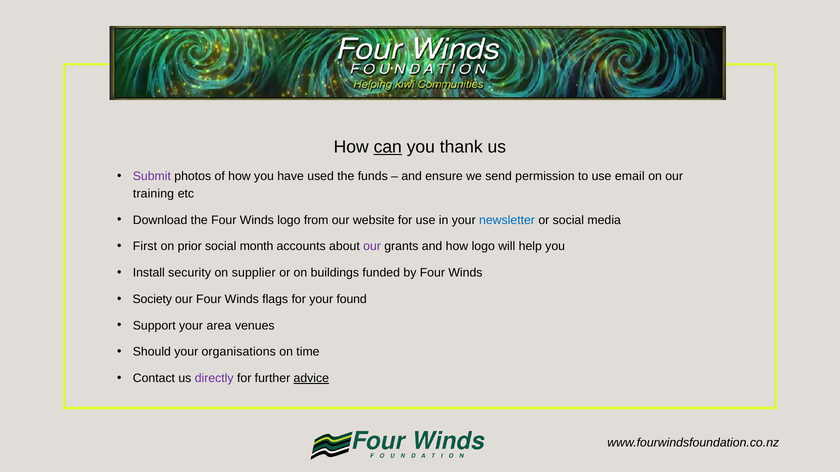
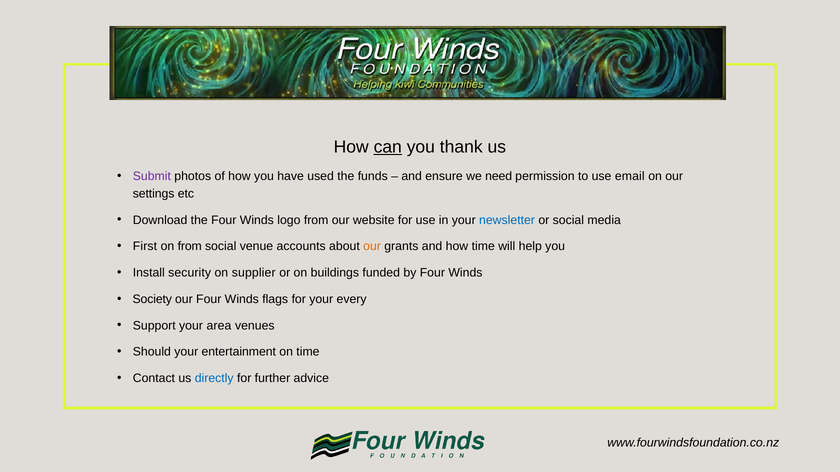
send: send -> need (499, 176)
training: training -> settings (154, 194)
on prior: prior -> from (190, 247)
month: month -> venue (256, 247)
our colour: purple -> orange (372, 247)
how logo: logo -> time (483, 247)
found: found -> every (352, 299)
organisations: organisations -> entertainment (239, 352)
directly colour: purple -> blue (214, 379)
advice underline: present -> none (311, 379)
